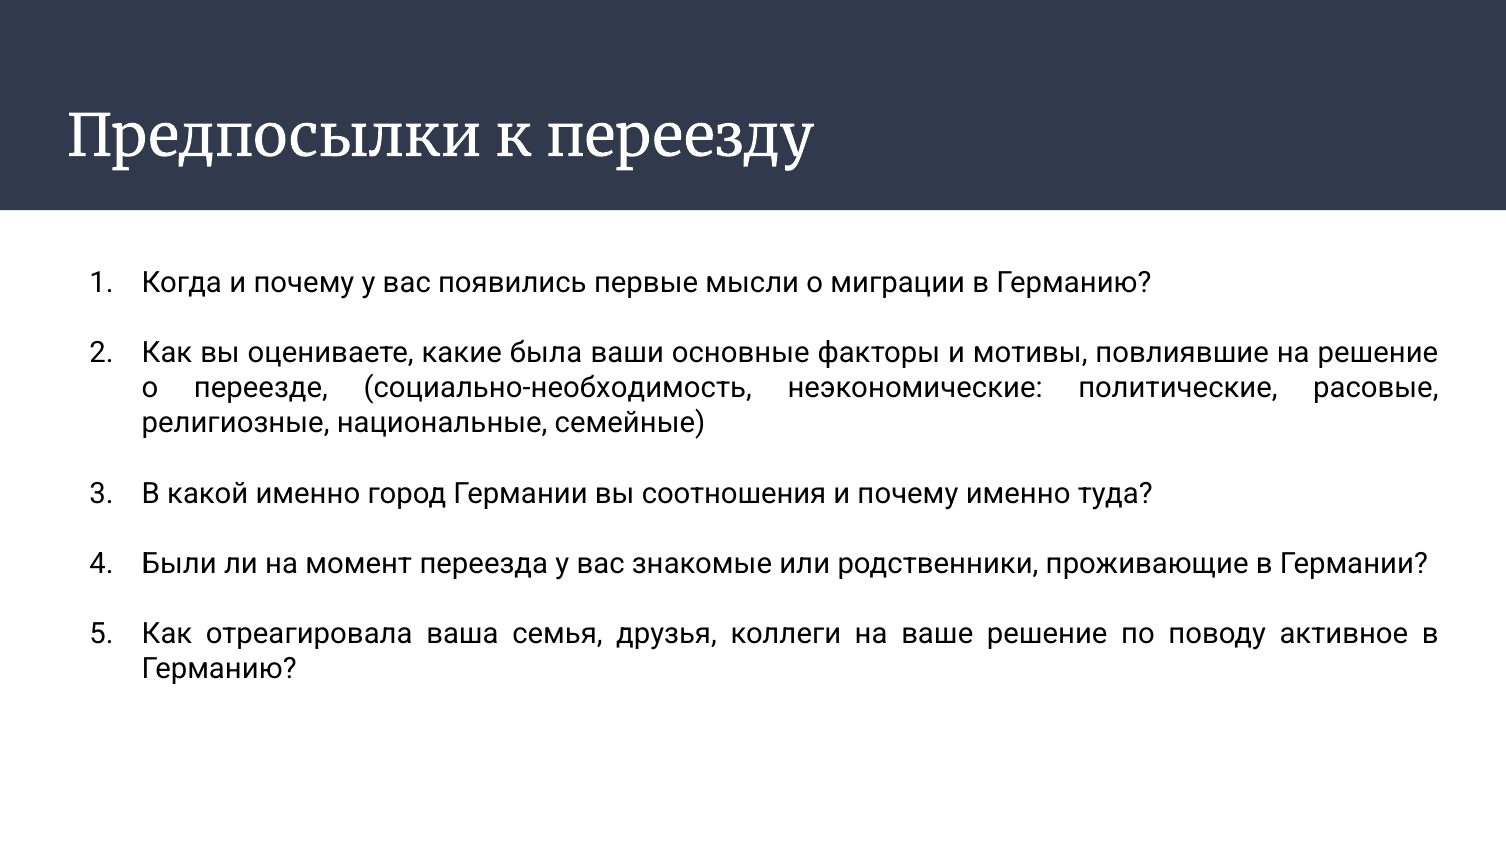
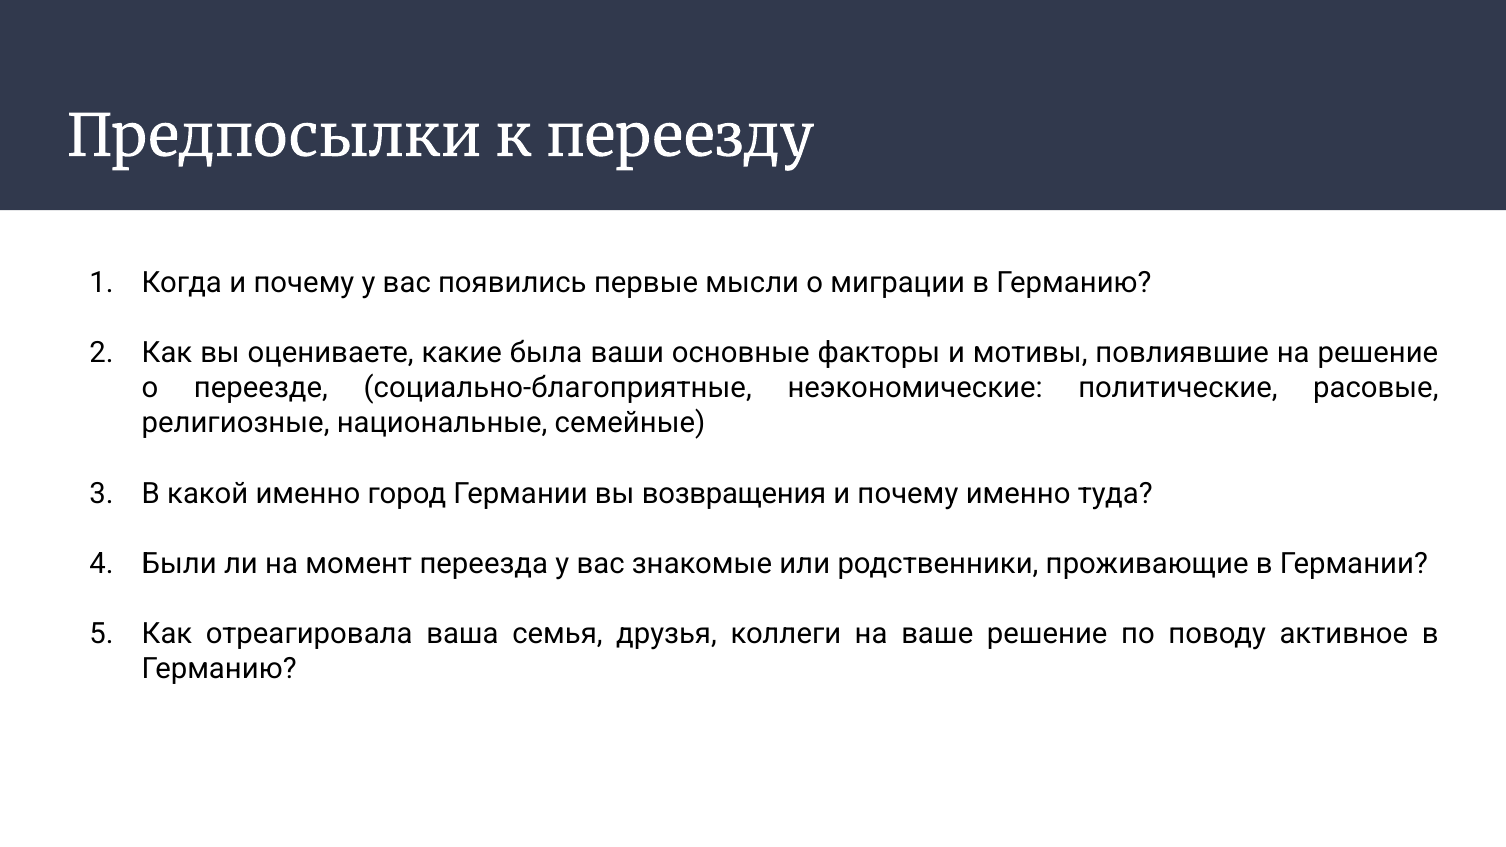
социально-необходимость: социально-необходимость -> социально-благоприятные (558, 388)
соотношения: соотношения -> возвращения (734, 494)
